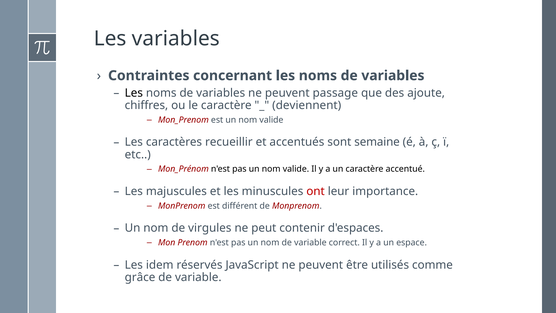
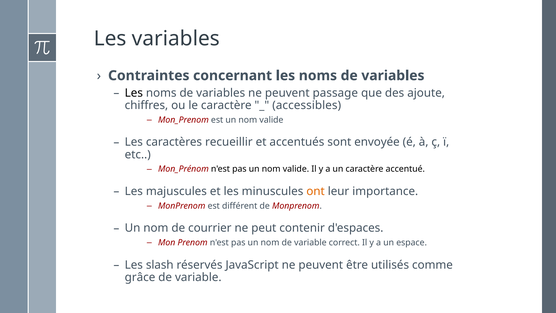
deviennent: deviennent -> accessibles (307, 105)
semaine: semaine -> envoyée (377, 142)
ont colour: red -> orange (316, 191)
virgules: virgules -> courrier (210, 228)
idem: idem -> slash (160, 265)
